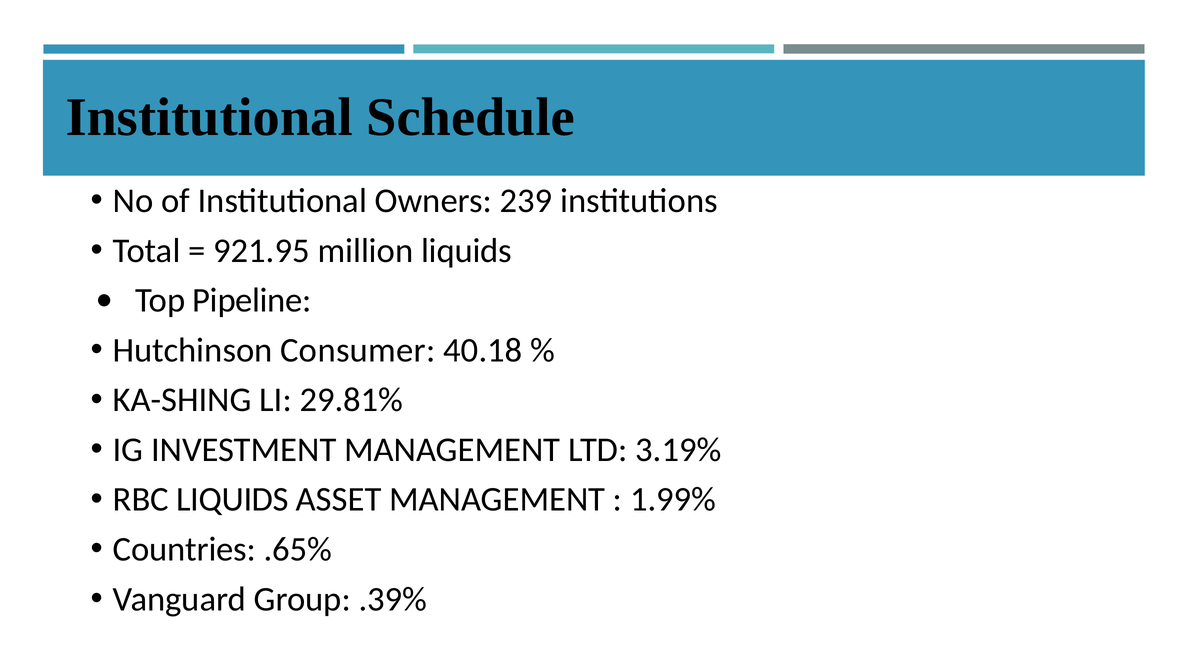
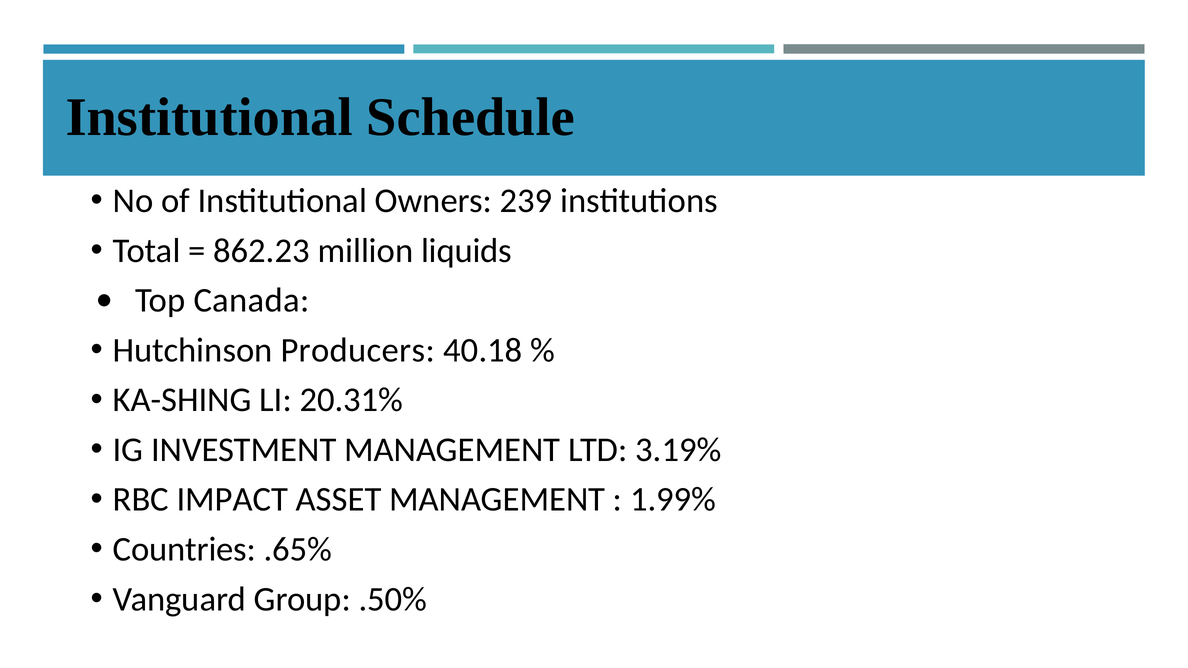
921.95: 921.95 -> 862.23 (262, 251)
Pipeline: Pipeline -> Canada (252, 300)
Consumer: Consumer -> Producers (358, 350)
29.81%: 29.81% -> 20.31% (351, 400)
RBC LIQUIDS: LIQUIDS -> IMPACT (232, 500)
.39%: .39% -> .50% (393, 599)
